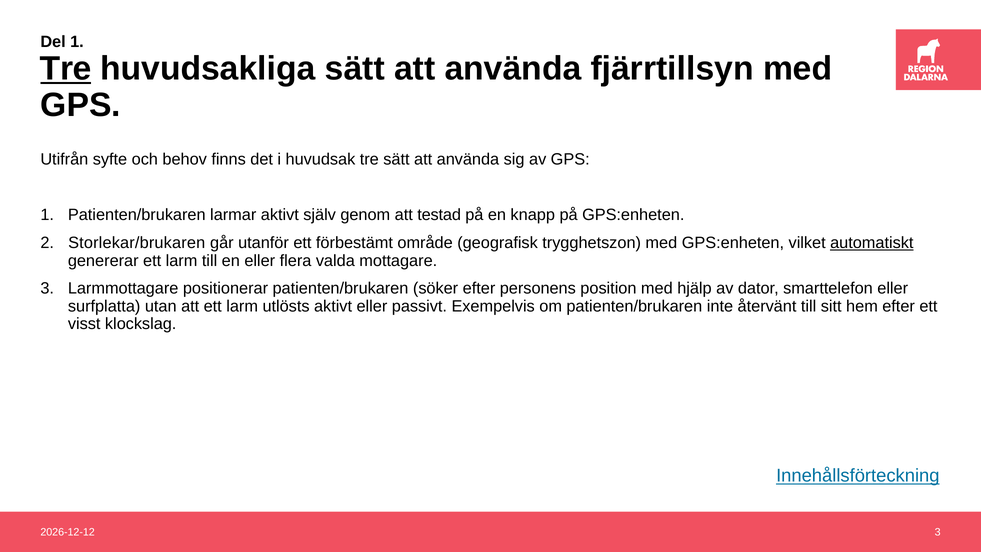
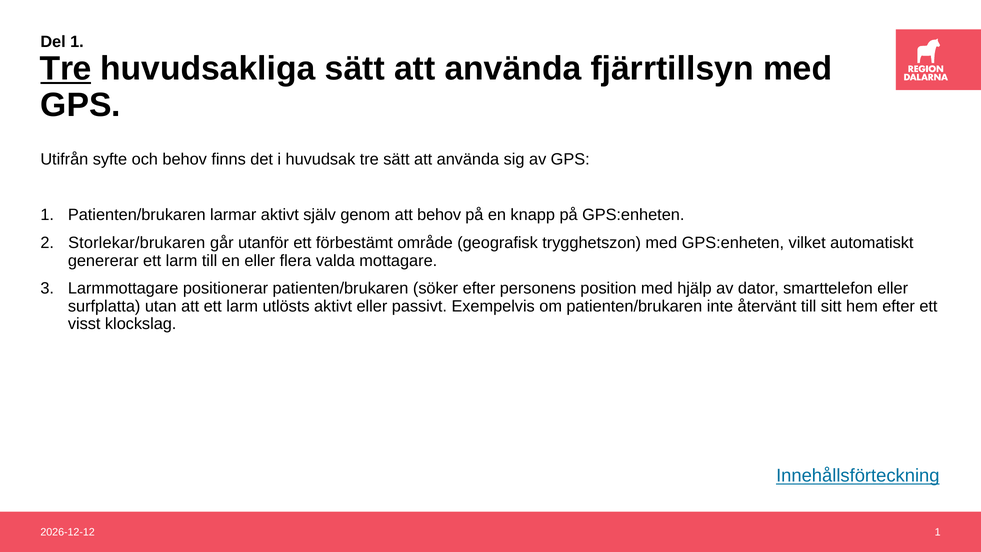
att testad: testad -> behov (439, 215)
automatiskt underline: present -> none (872, 243)
3: 3 -> 1 (938, 532)
